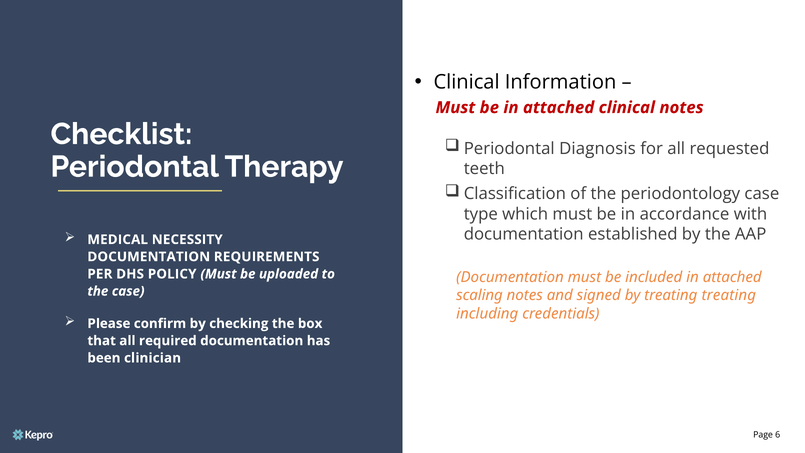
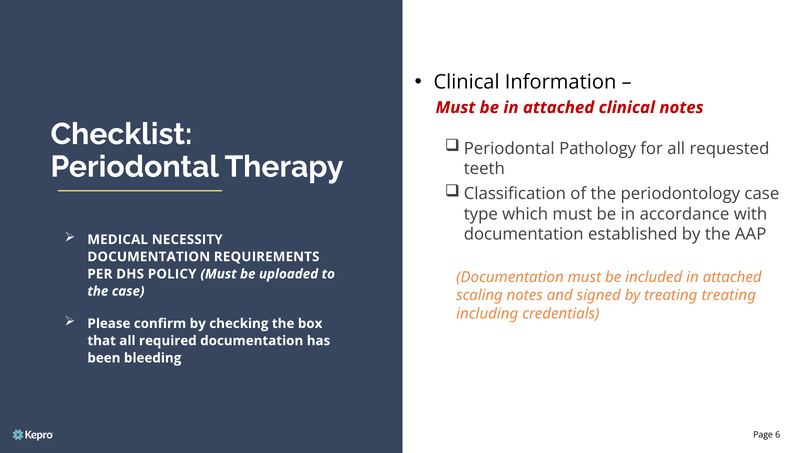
Diagnosis: Diagnosis -> Pathology (598, 148)
clinician: clinician -> bleeding (153, 358)
